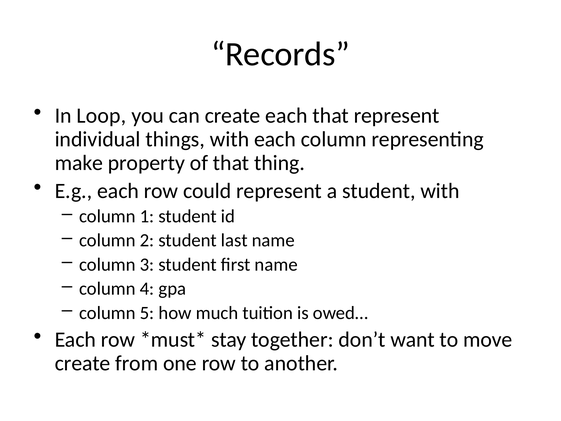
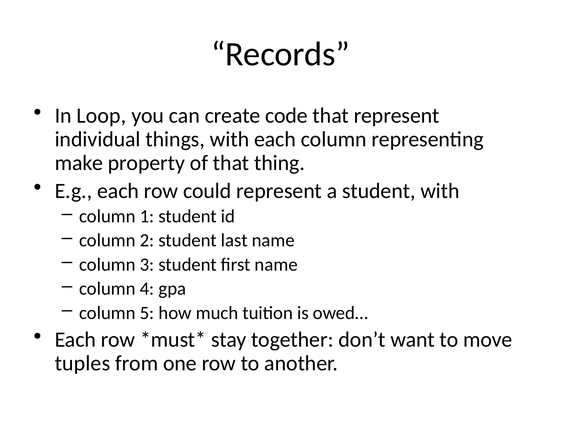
create each: each -> code (286, 116)
create: create -> tuples (82, 363)
